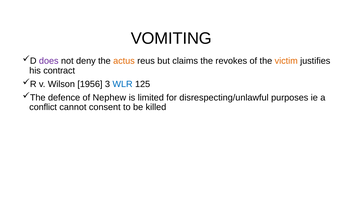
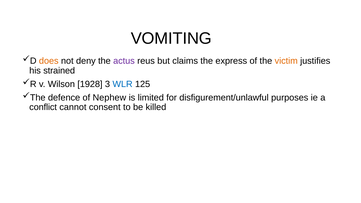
does colour: purple -> orange (49, 61)
actus colour: orange -> purple (124, 61)
revokes: revokes -> express (231, 61)
contract: contract -> strained (59, 71)
1956: 1956 -> 1928 (90, 84)
disrespecting/unlawful: disrespecting/unlawful -> disfigurement/unlawful (224, 98)
